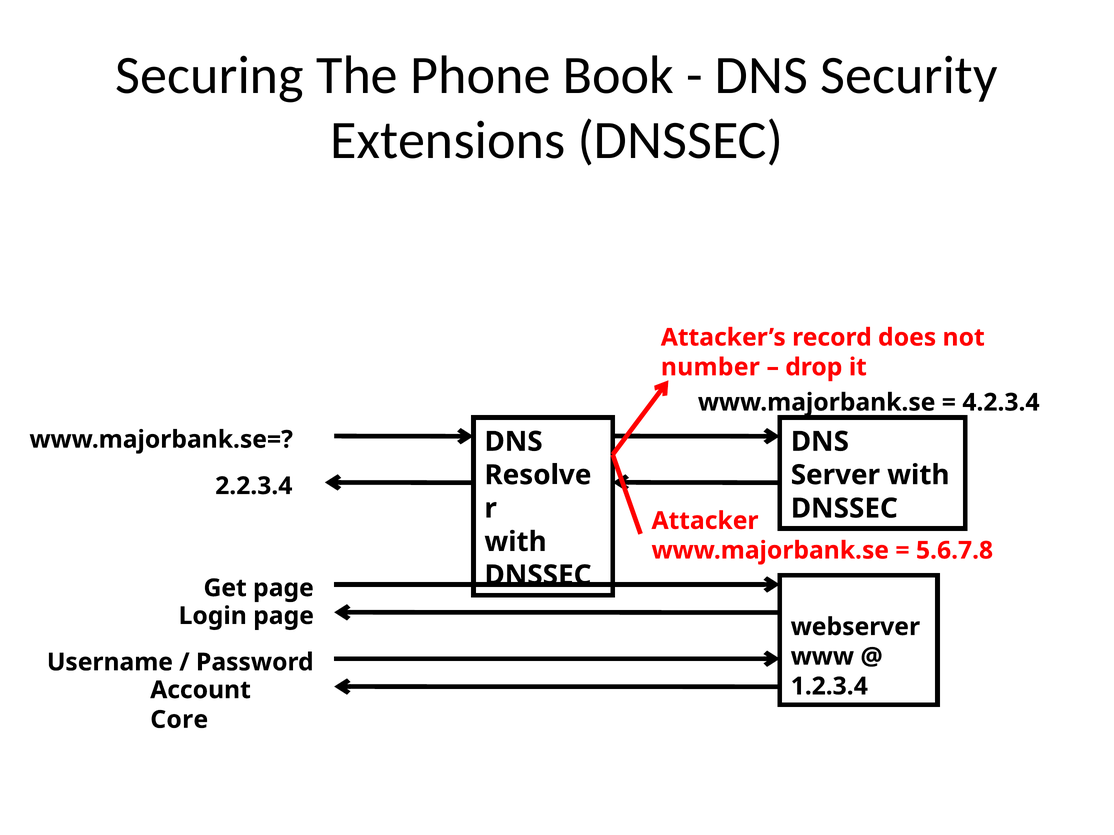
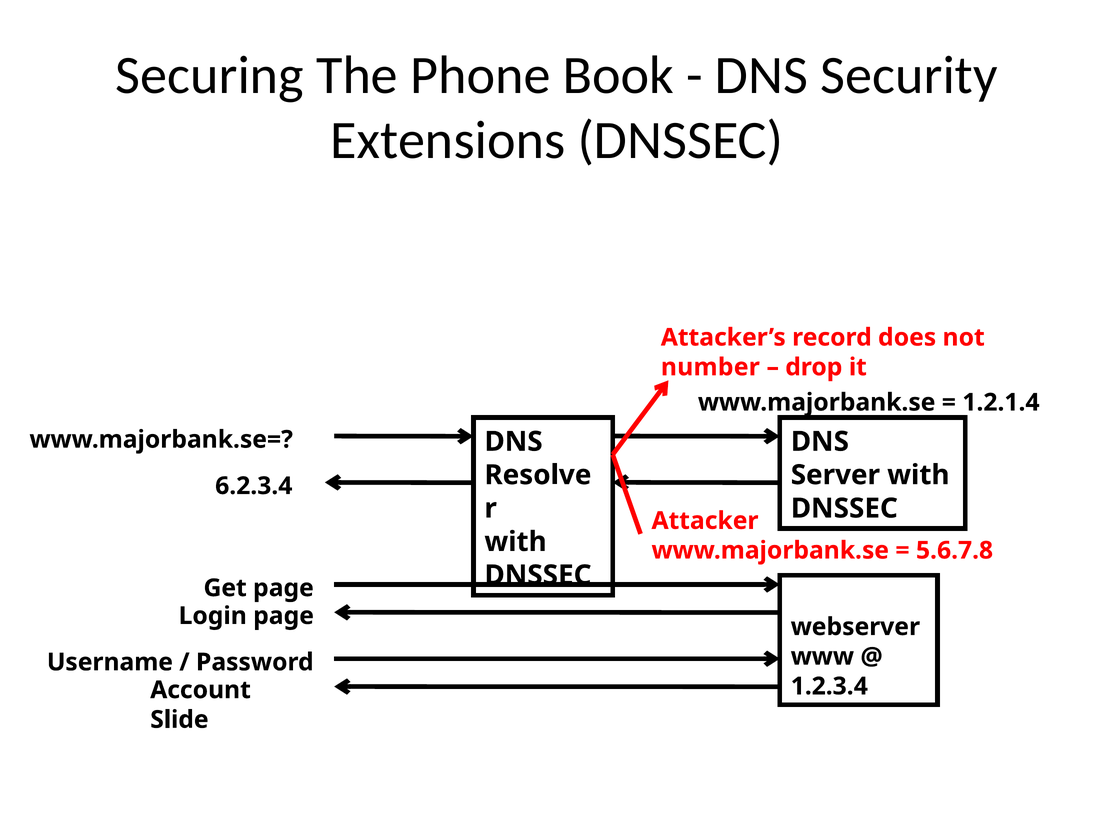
4.2.3.4: 4.2.3.4 -> 1.2.1.4 (1001, 403)
2.2.3.4: 2.2.3.4 -> 6.2.3.4 (254, 486)
Core: Core -> Slide (179, 720)
